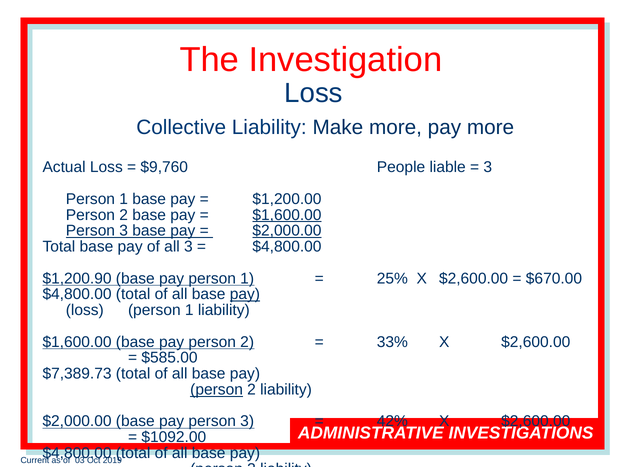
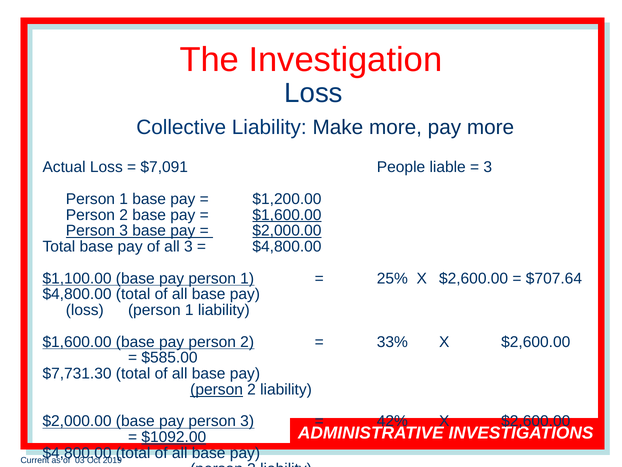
$9,760: $9,760 -> $7,091 (164, 167)
$1,200.90: $1,200.90 -> $1,100.00 (77, 278)
$670.00: $670.00 -> $707.64 (554, 278)
pay underline: present -> none (245, 294)
$7,389.73: $7,389.73 -> $7,731.30 (77, 373)
$1092.00 underline: none -> present (174, 437)
